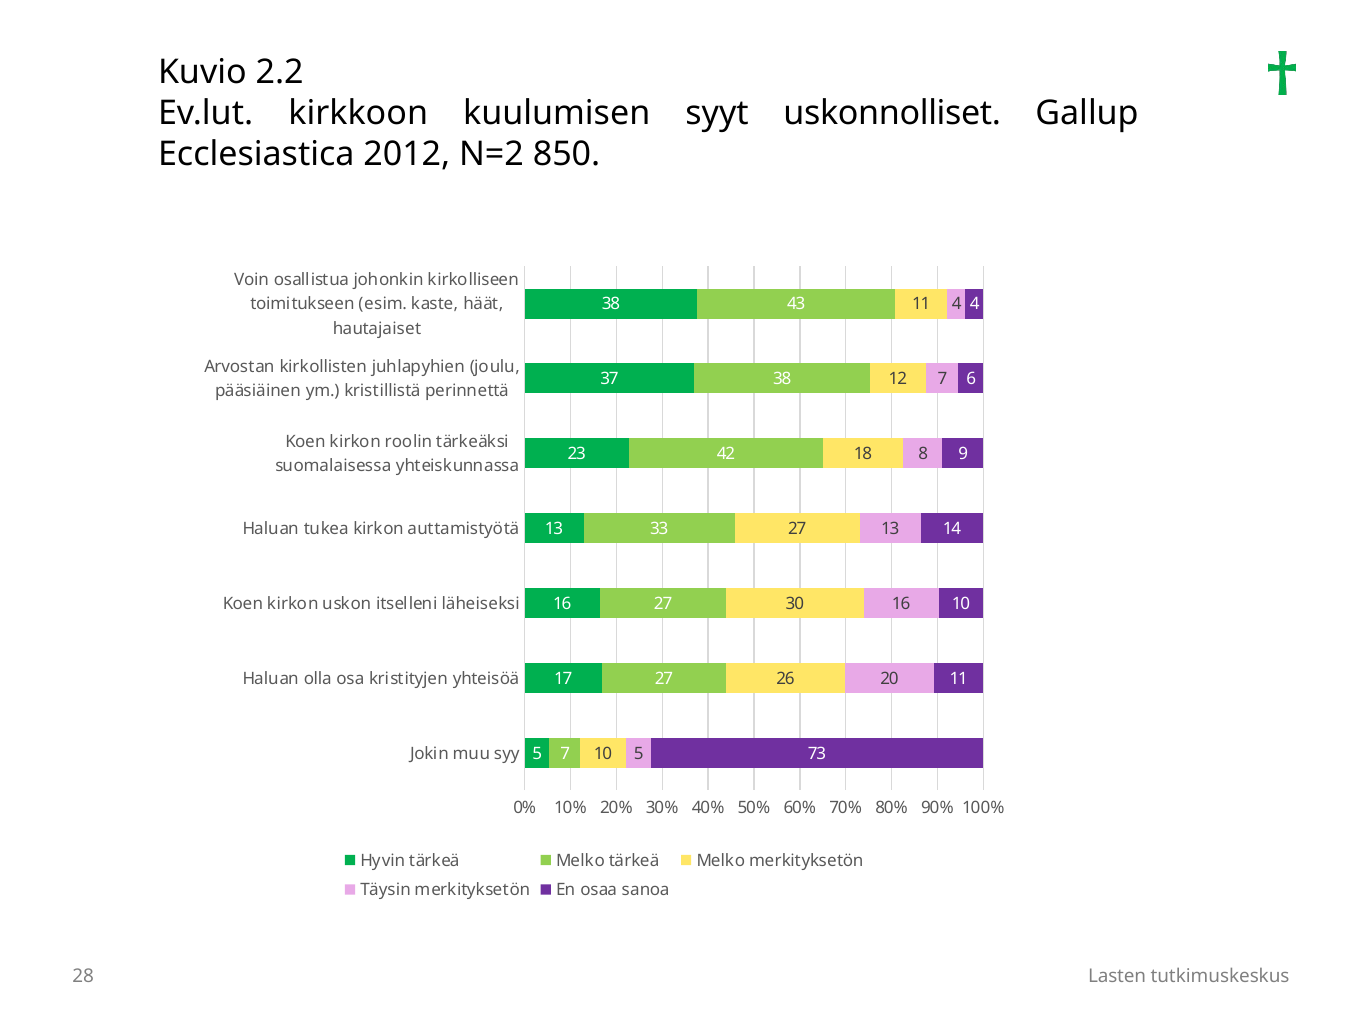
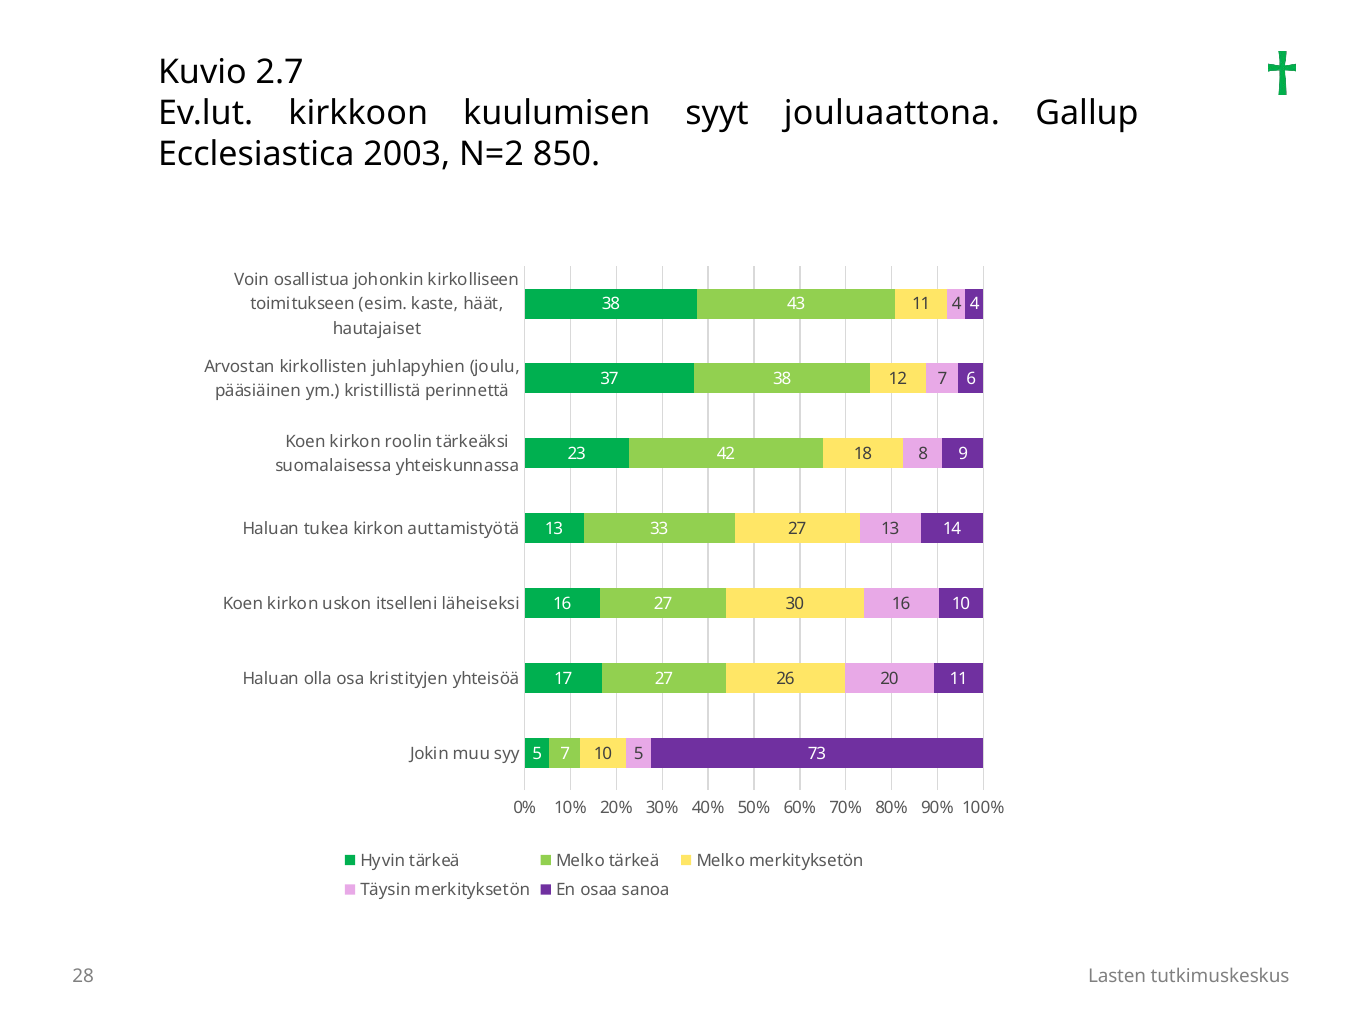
2.2: 2.2 -> 2.7 (280, 73)
uskonnolliset: uskonnolliset -> jouluaattona (892, 114)
2012: 2012 -> 2003 (407, 155)
